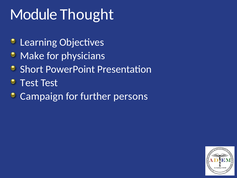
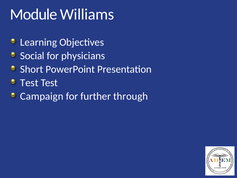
Thought: Thought -> Williams (87, 14)
Make: Make -> Social (32, 56)
persons: persons -> through (131, 96)
